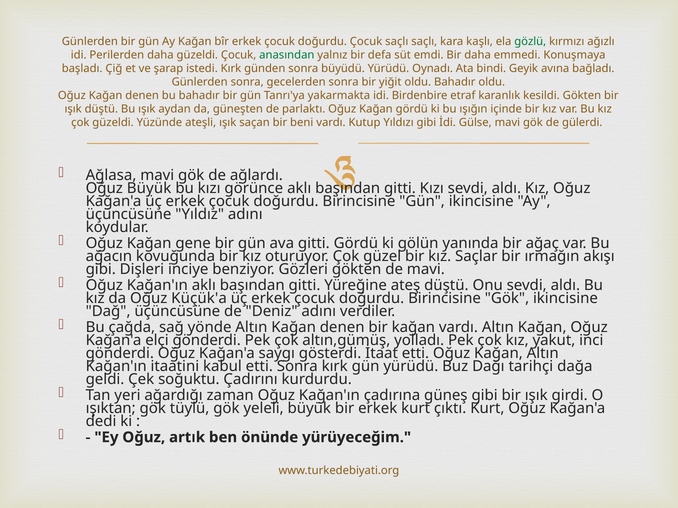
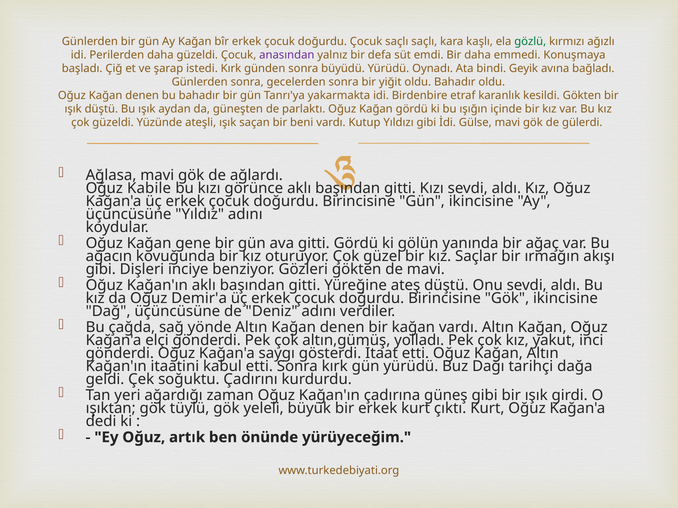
anasından colour: green -> purple (287, 55)
Oğuz Büyük: Büyük -> Kabile (149, 189)
Küçük'a: Küçük'a -> Demir'a (199, 299)
